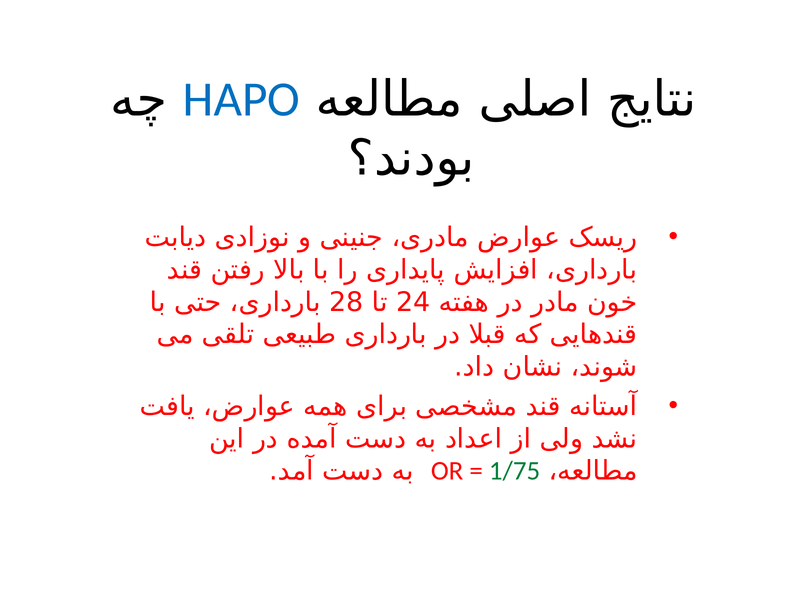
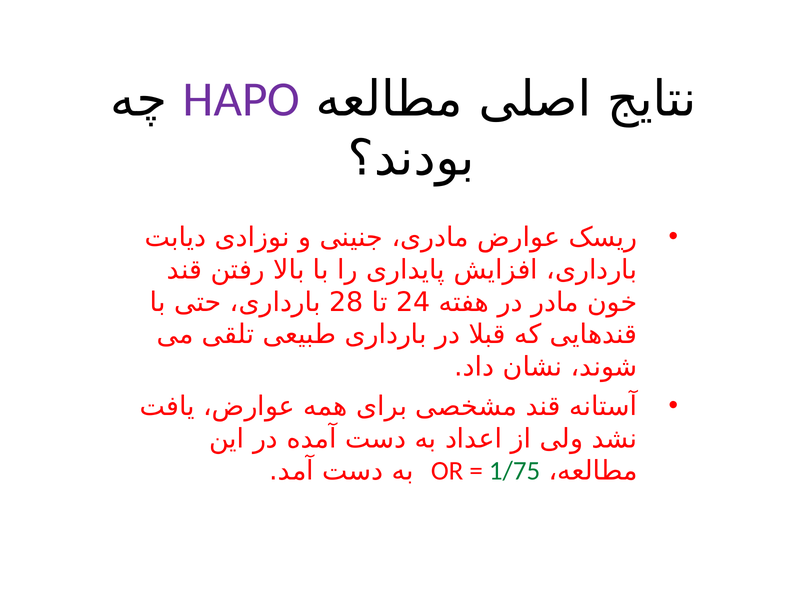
HAPO colour: blue -> purple (241, 99)
